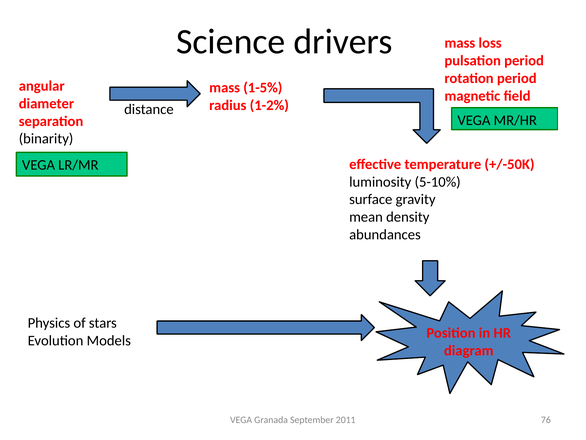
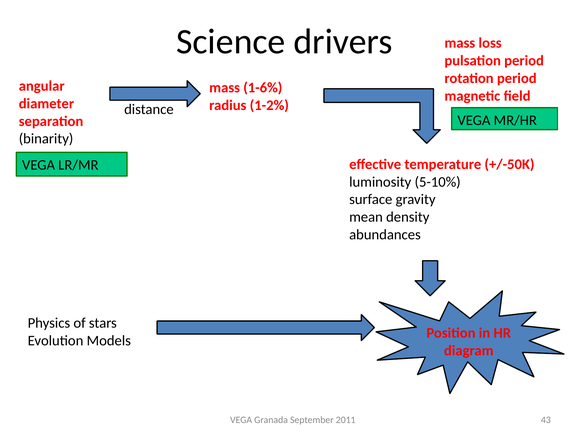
1-5%: 1-5% -> 1-6% (263, 88)
76: 76 -> 43 (546, 420)
